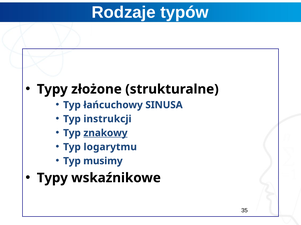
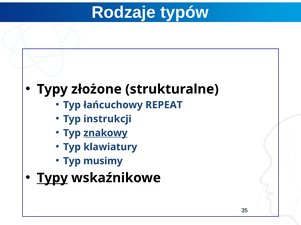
SINUSA: SINUSA -> REPEAT (164, 105)
logarytmu: logarytmu -> klawiatury (110, 147)
Typy underline: none -> present (52, 178)
